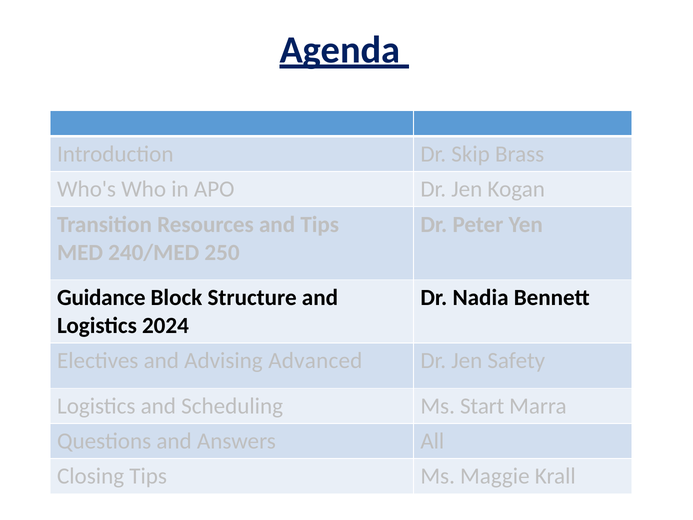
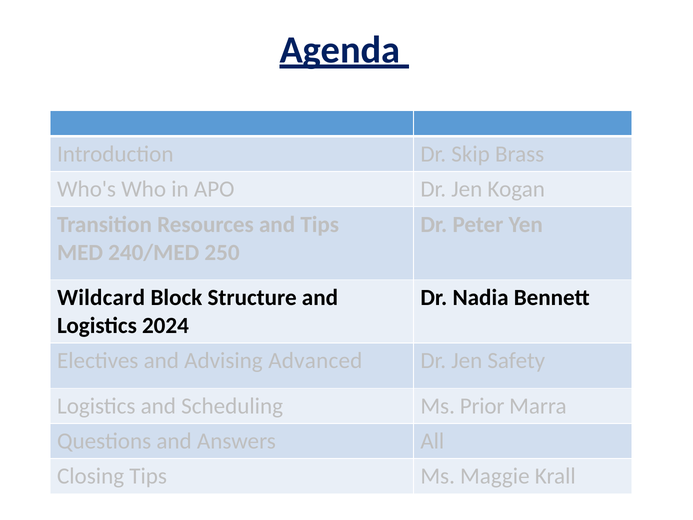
Guidance: Guidance -> Wildcard (101, 297)
Start: Start -> Prior (482, 406)
